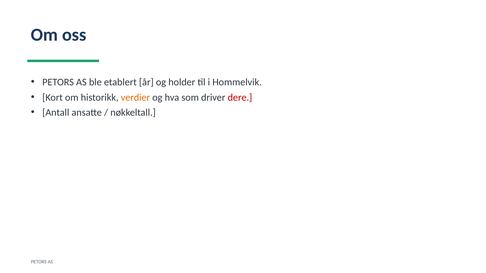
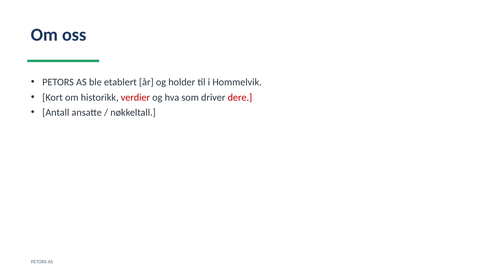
verdier colour: orange -> red (135, 98)
